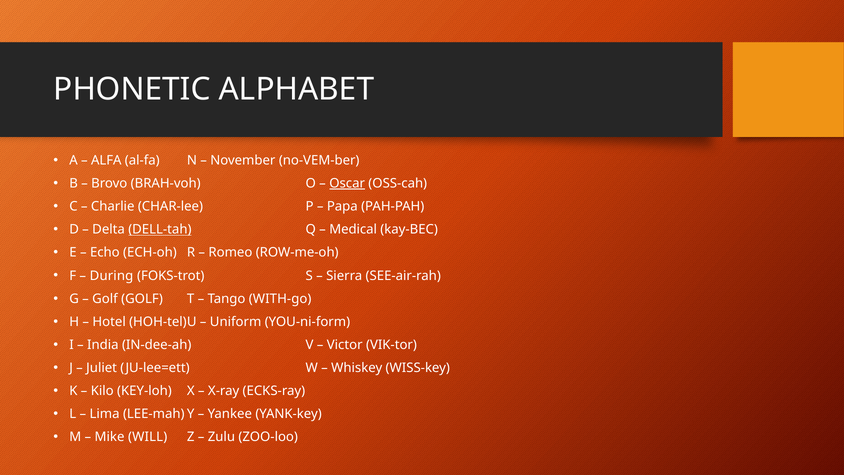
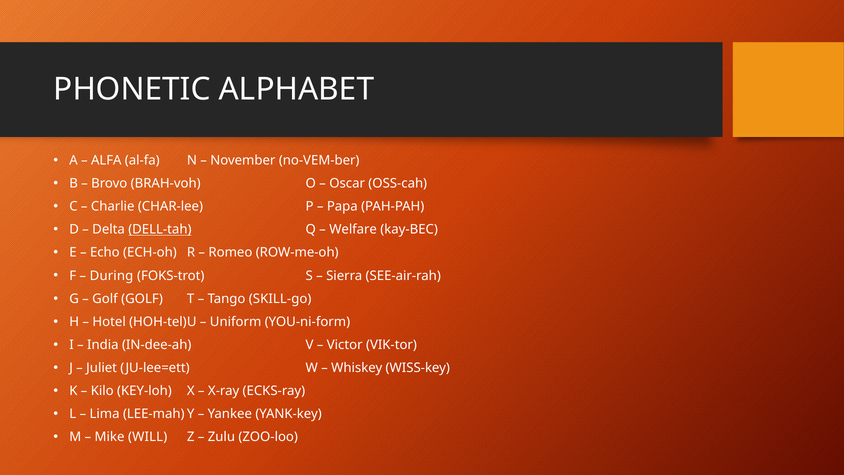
Oscar underline: present -> none (347, 183)
Medical: Medical -> Welfare (353, 229)
WITH-go: WITH-go -> SKILL-go (280, 299)
